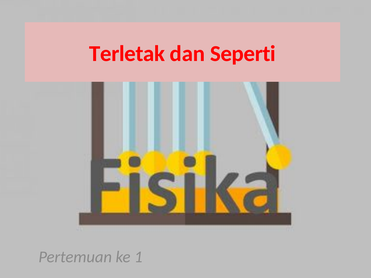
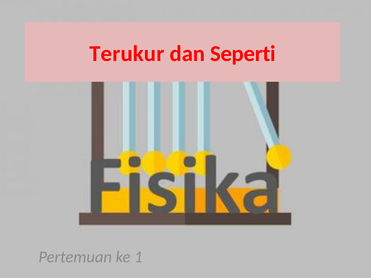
Terletak: Terletak -> Terukur (127, 54)
